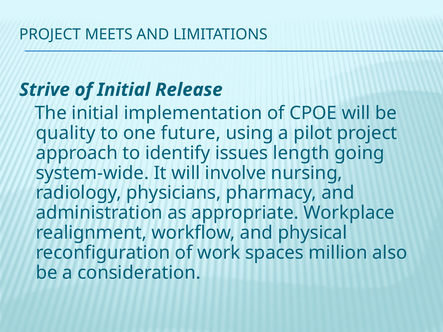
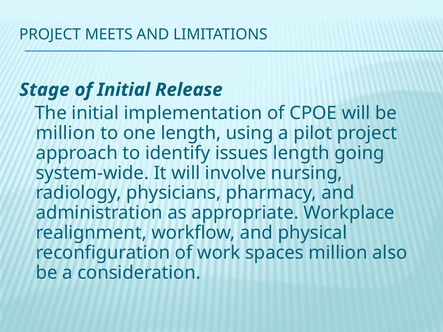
Strive: Strive -> Stage (44, 90)
quality: quality -> million (66, 133)
one future: future -> length (191, 133)
